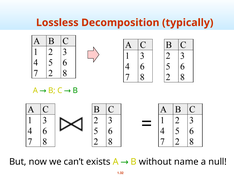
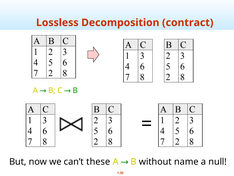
typically: typically -> contract (188, 23)
exists: exists -> these (98, 161)
